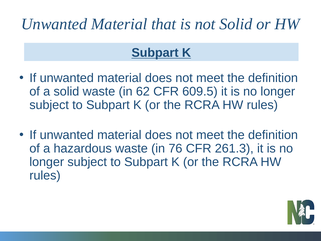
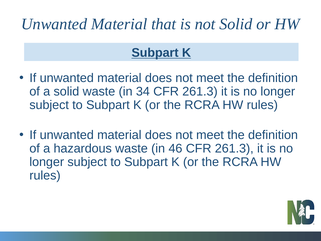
62: 62 -> 34 (143, 91)
609.5: 609.5 -> 261.3 (200, 91)
76: 76 -> 46 (175, 148)
